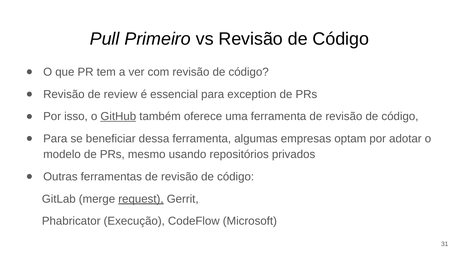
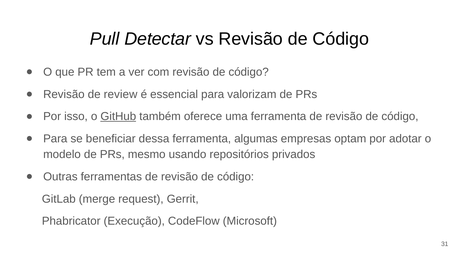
Primeiro: Primeiro -> Detectar (158, 39)
exception: exception -> valorizam (252, 94)
request underline: present -> none (141, 199)
